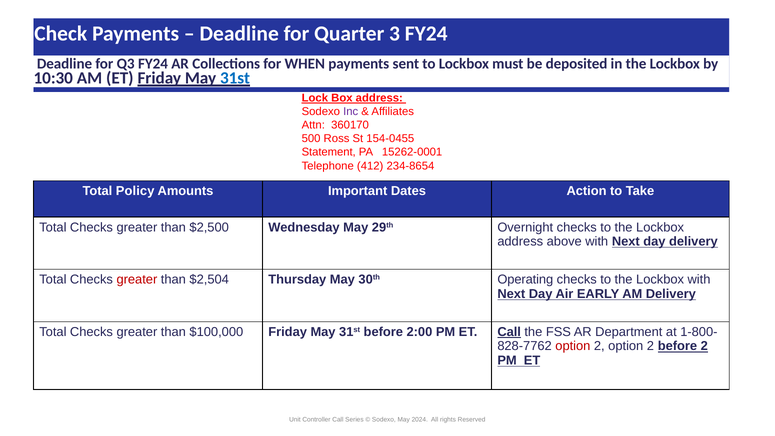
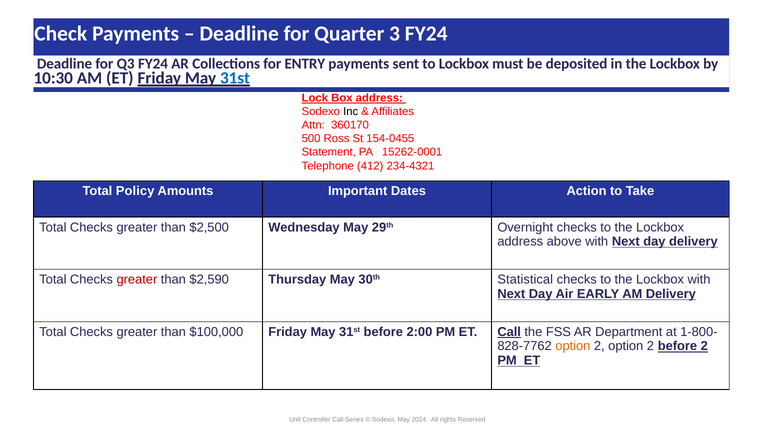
WHEN: WHEN -> ENTRY (305, 64)
Inc colour: purple -> black (351, 112)
234-8654: 234-8654 -> 234-4321 (410, 166)
$2,504: $2,504 -> $2,590 (209, 280)
Operating: Operating -> Statistical (525, 280)
option colour: red -> orange (573, 346)
